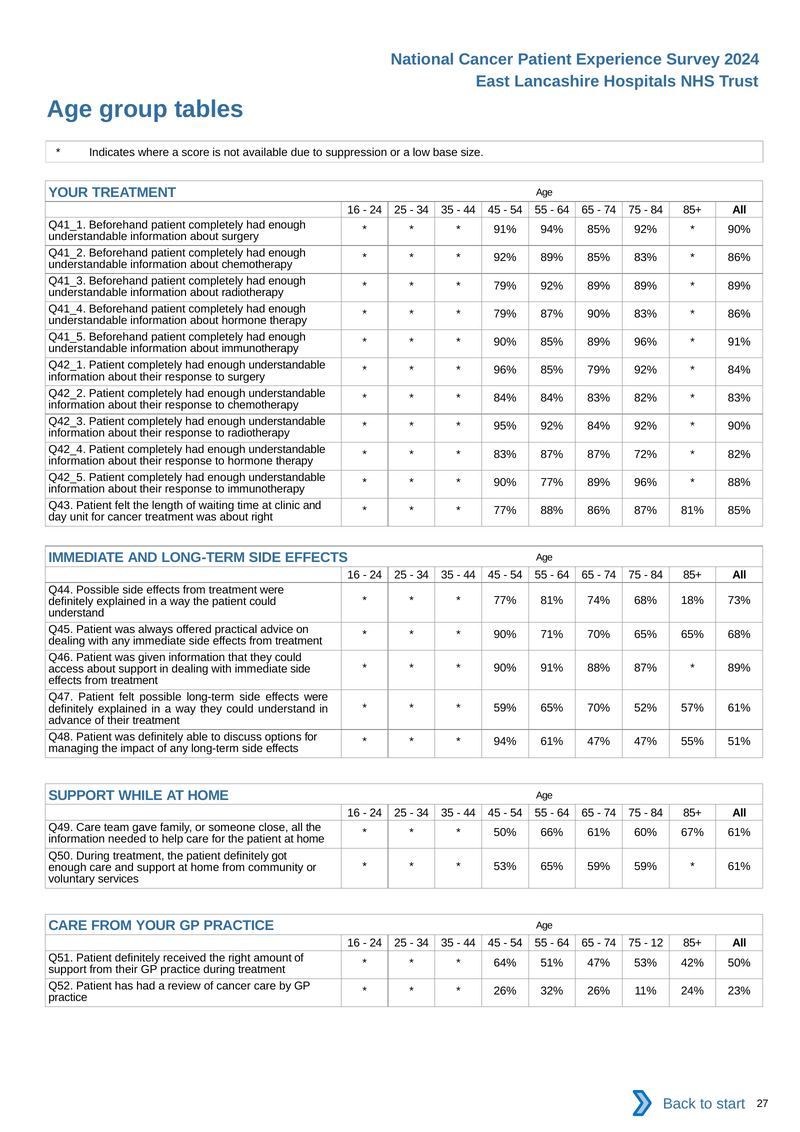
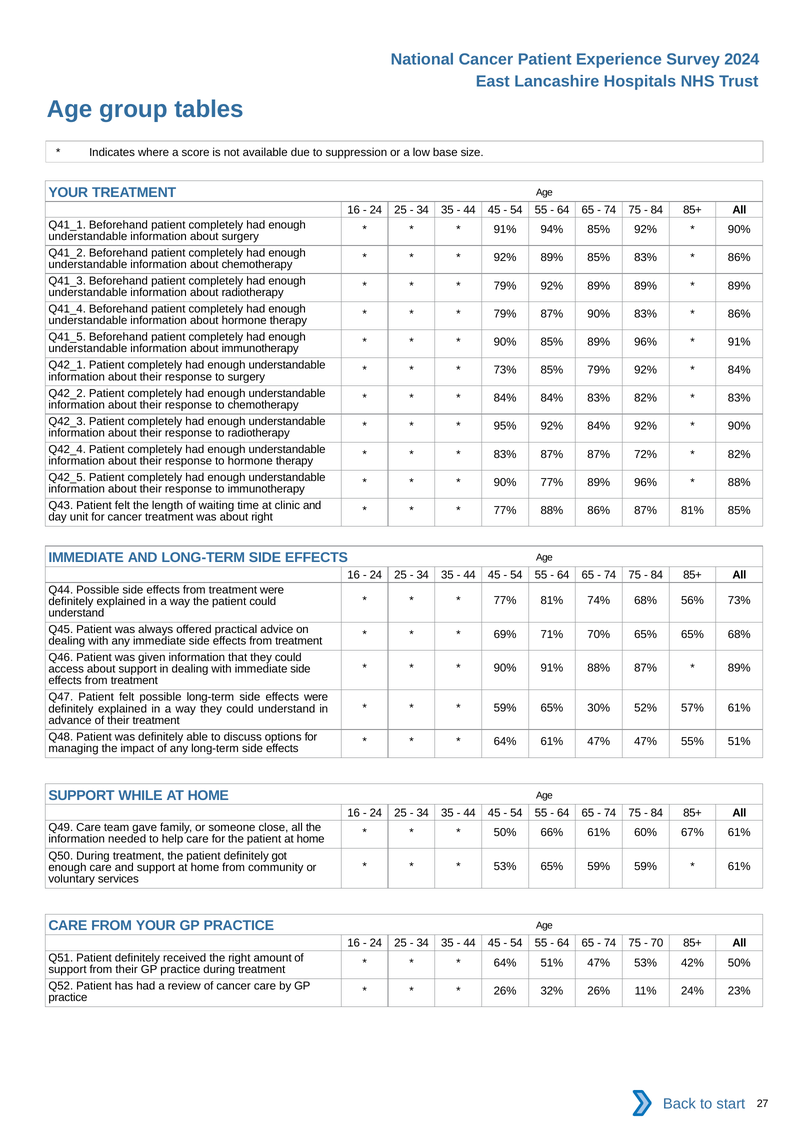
96%: 96% -> 73% (505, 370)
18%: 18% -> 56% (692, 601)
90%: 90% -> 69% (505, 634)
65% 70%: 70% -> 30% (599, 708)
94%: 94% -> 64% (505, 742)
12: 12 -> 70 (657, 943)
